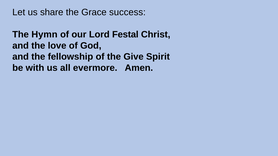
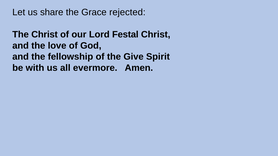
success: success -> rejected (127, 12)
The Hymn: Hymn -> Christ (45, 35)
